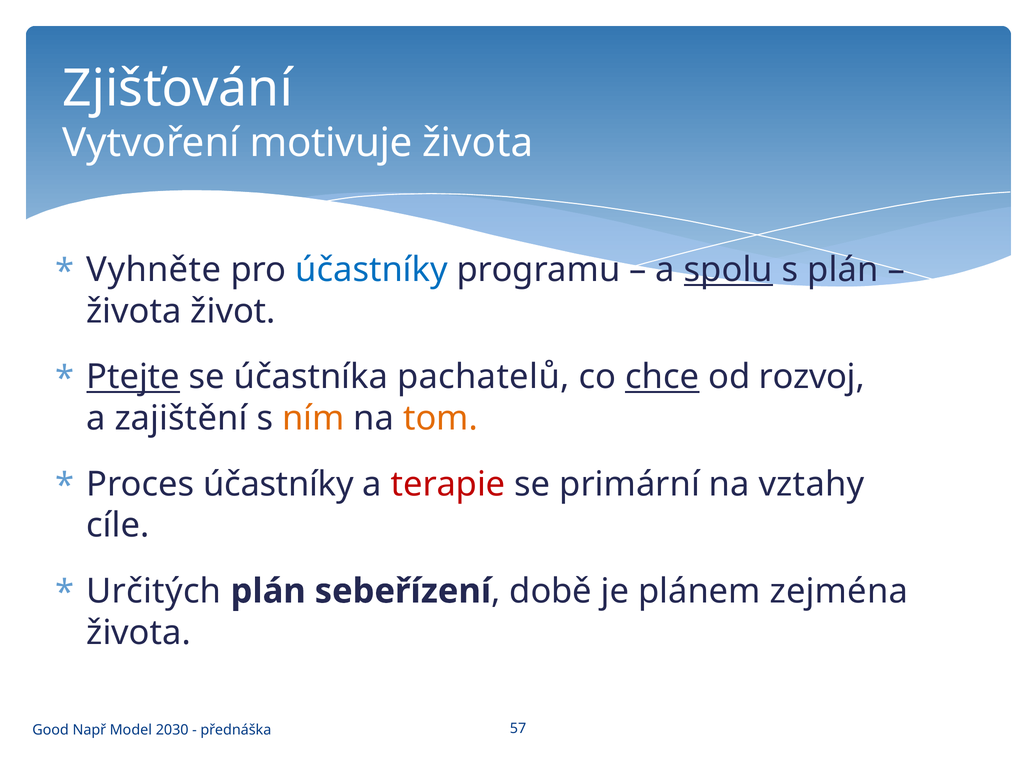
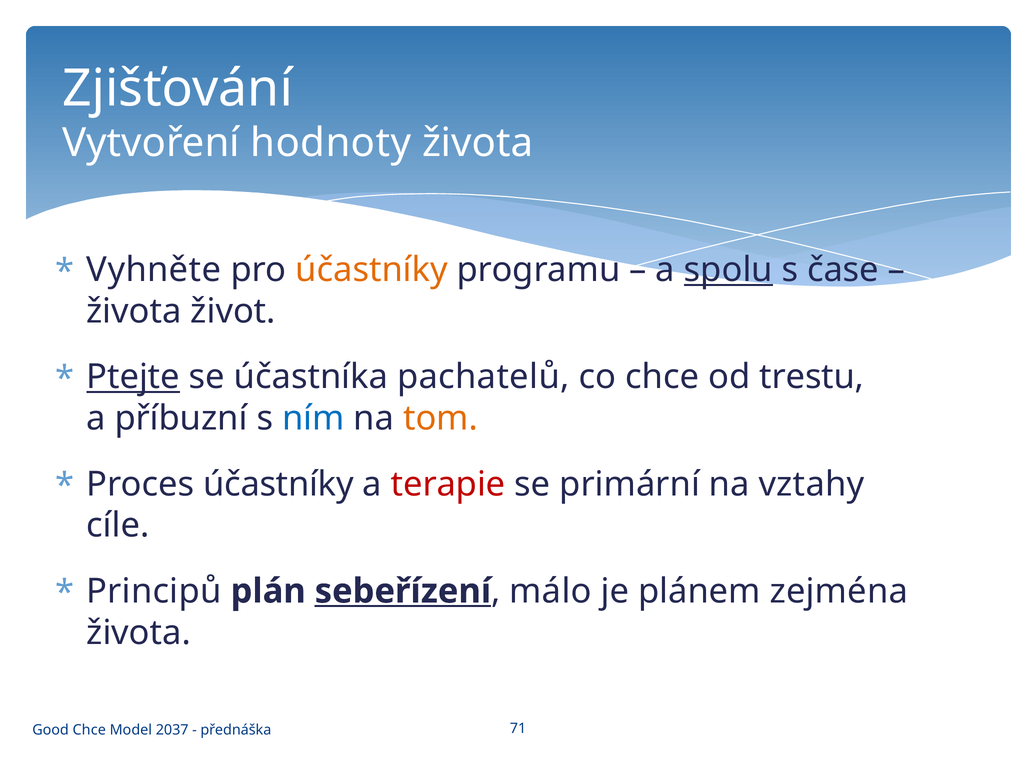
motivuje: motivuje -> hodnoty (331, 143)
účastníky colour: blue -> orange (372, 270)
s plán: plán -> čase (843, 270)
chce underline: present -> none (662, 377)
rozvoj: rozvoj -> trestu (812, 377)
zajištění: zajištění -> příbuzní (181, 418)
ním colour: orange -> blue (313, 418)
Určitých: Určitých -> Principů (154, 591)
sebeřízení underline: none -> present (403, 591)
době: době -> málo (551, 591)
Good Např: Např -> Chce (89, 730)
2030: 2030 -> 2037 (172, 730)
57: 57 -> 71 (518, 729)
